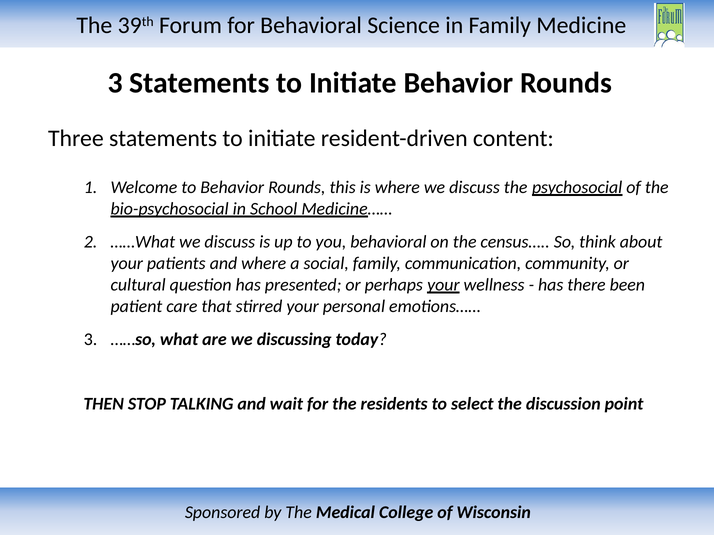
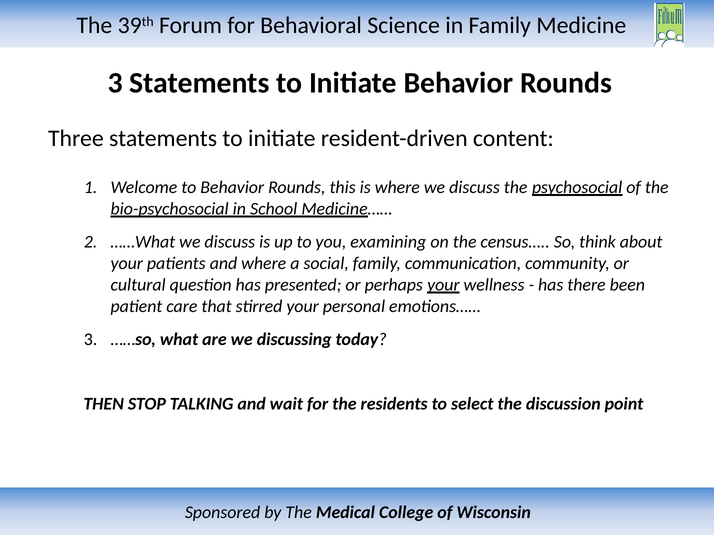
you behavioral: behavioral -> examining (388, 242)
